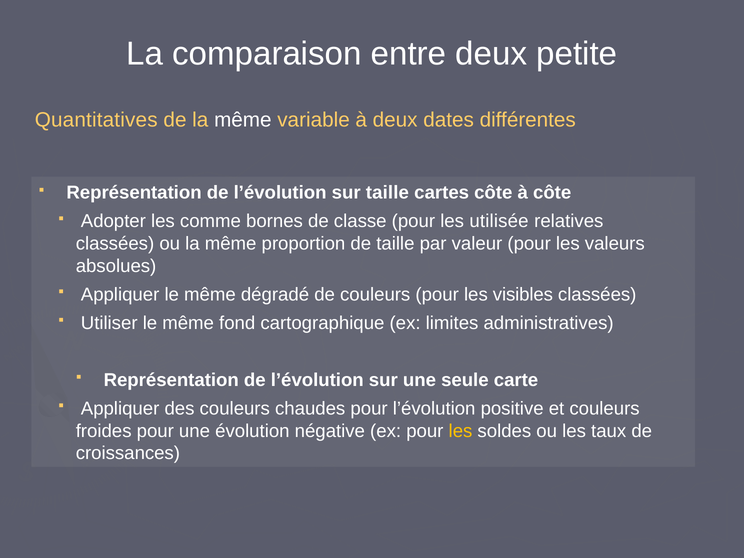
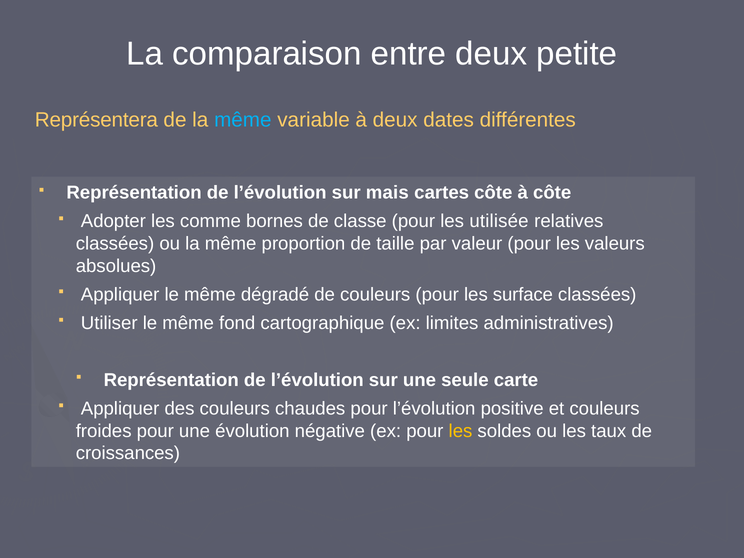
Quantitatives: Quantitatives -> Représentera (96, 120)
même colour: white -> light blue (243, 120)
sur taille: taille -> mais (387, 193)
visibles: visibles -> surface (523, 295)
